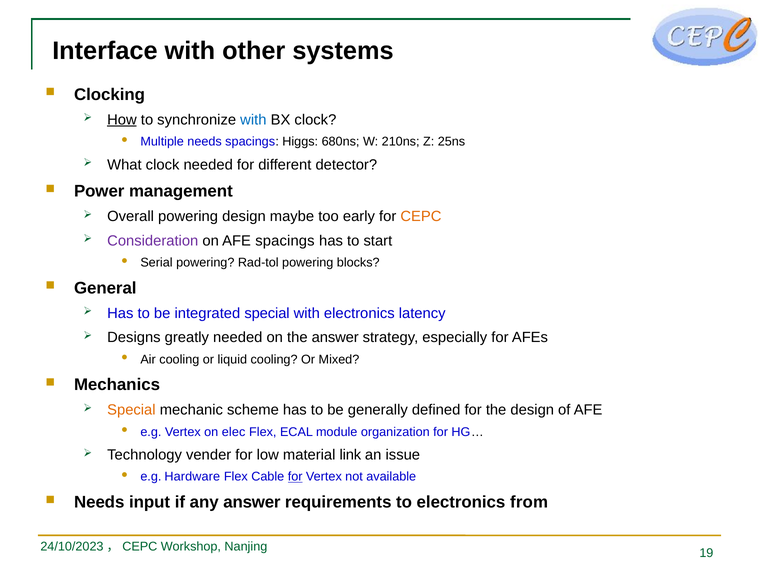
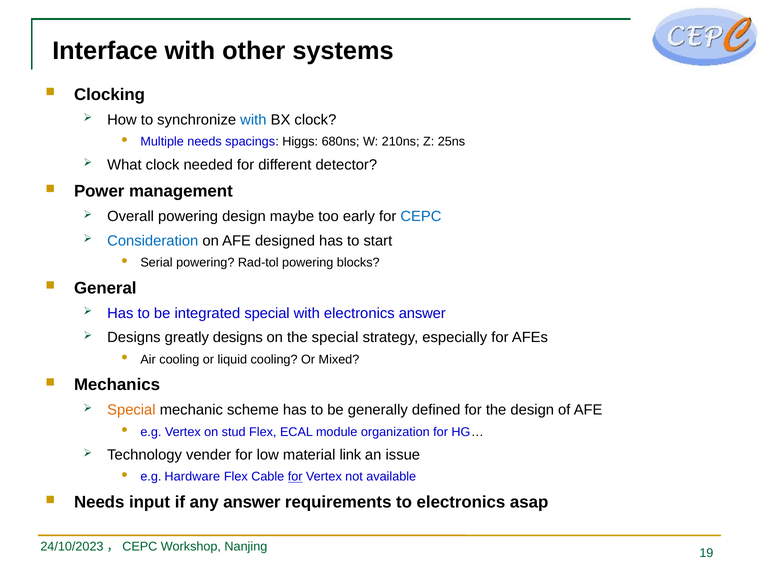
How underline: present -> none (122, 120)
CEPC colour: orange -> blue (421, 217)
Consideration colour: purple -> blue (153, 241)
AFE spacings: spacings -> designed (285, 241)
electronics latency: latency -> answer (422, 313)
greatly needed: needed -> designs (238, 338)
the answer: answer -> special (335, 338)
elec: elec -> stud (234, 432)
from: from -> asap (529, 502)
